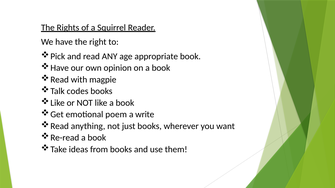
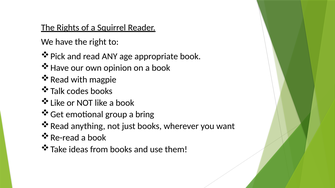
poem: poem -> group (116, 115)
write: write -> bring (145, 115)
